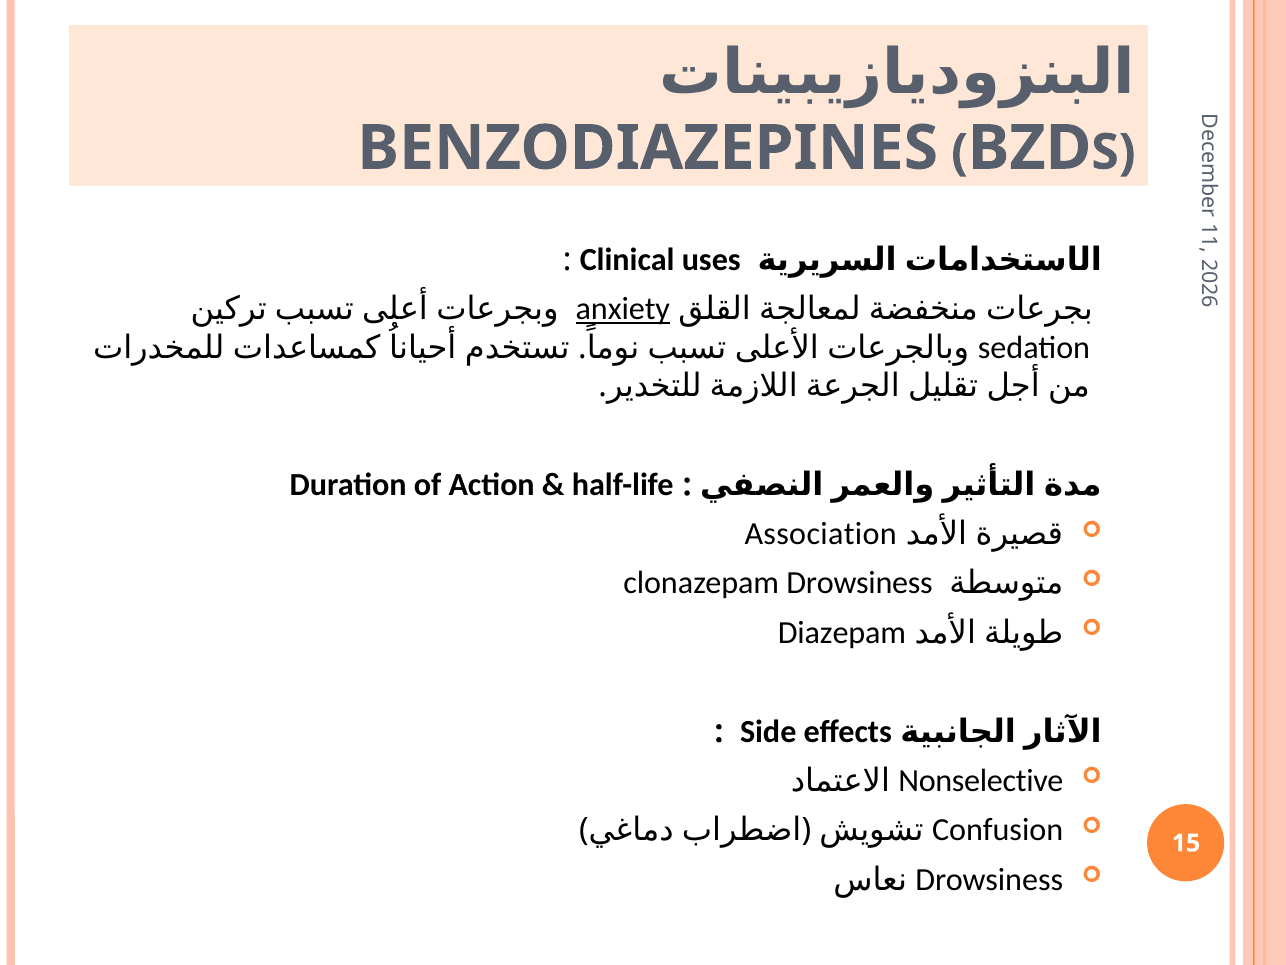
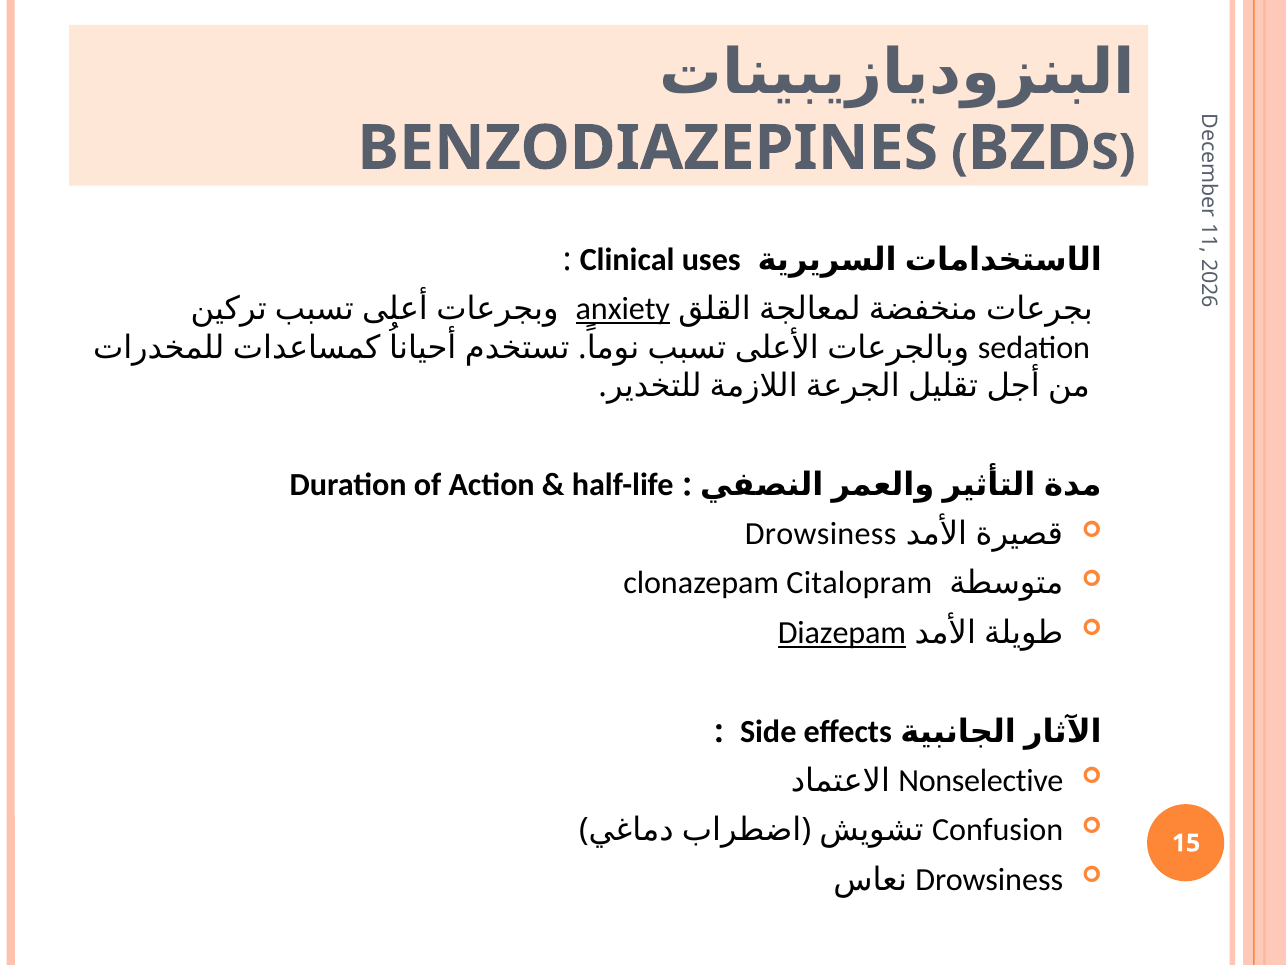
Association: Association -> Drowsiness (821, 534)
clonazepam Drowsiness: Drowsiness -> Citalopram (859, 583)
Diazepam underline: none -> present (842, 632)
